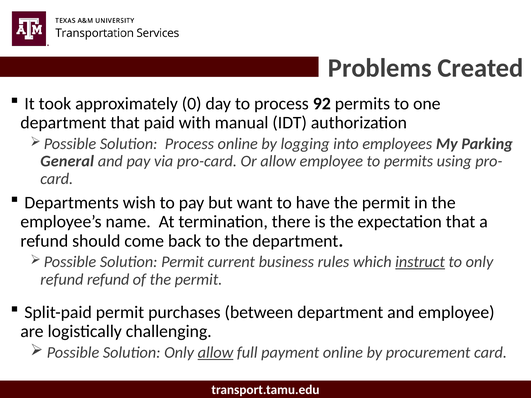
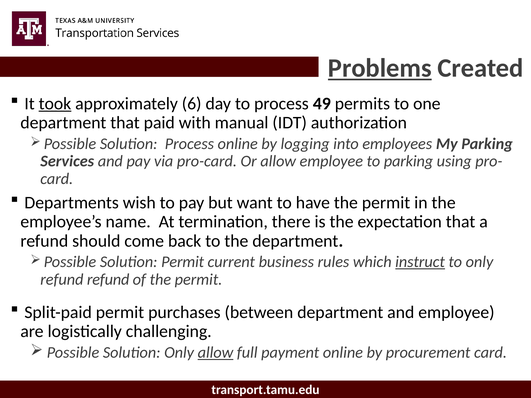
Problems underline: none -> present (380, 68)
took underline: none -> present (55, 104)
0: 0 -> 6 (192, 104)
92: 92 -> 49 (322, 104)
General: General -> Services (67, 161)
to permits: permits -> parking (409, 161)
